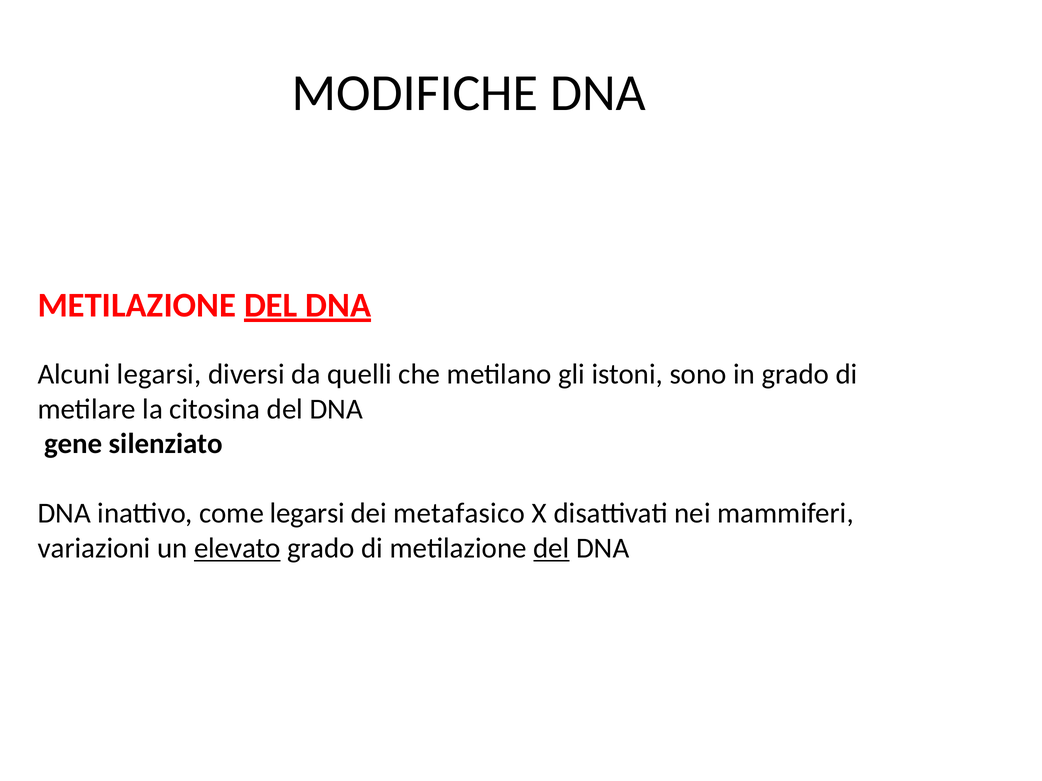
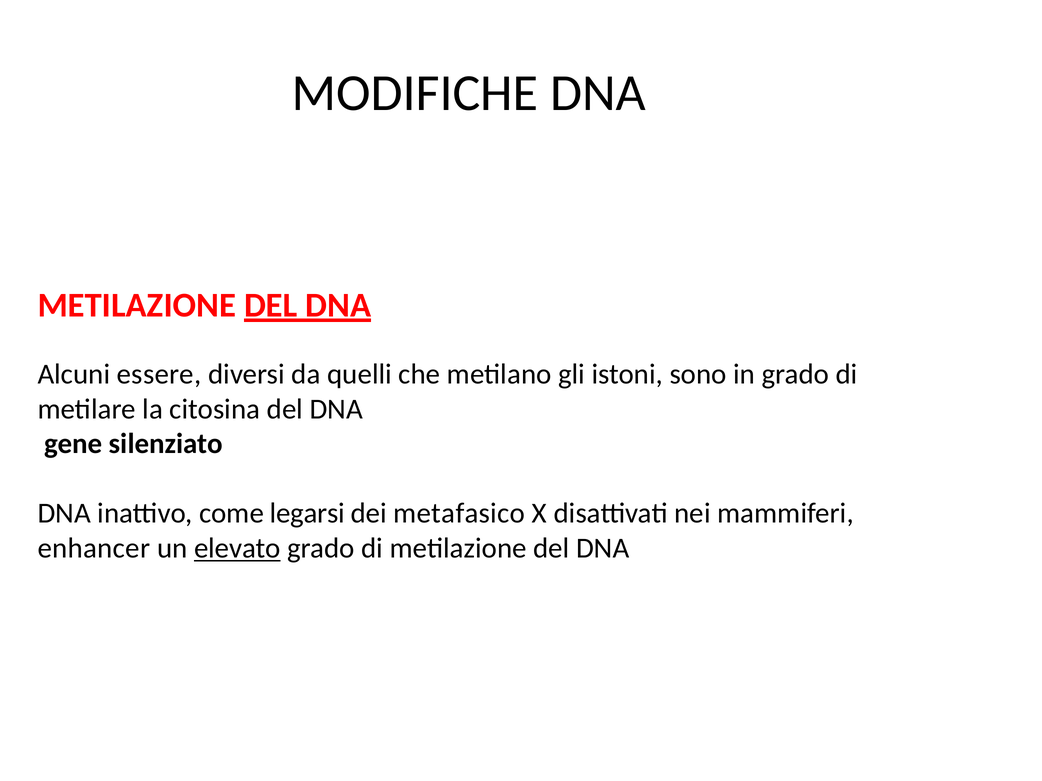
Alcuni legarsi: legarsi -> essere (159, 375)
variazioni: variazioni -> enhancer (94, 549)
del underline: present -> none (551, 549)
